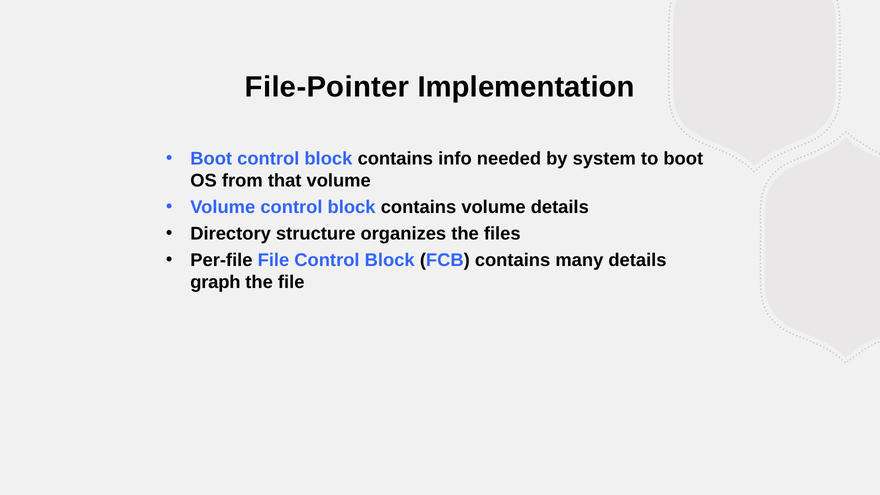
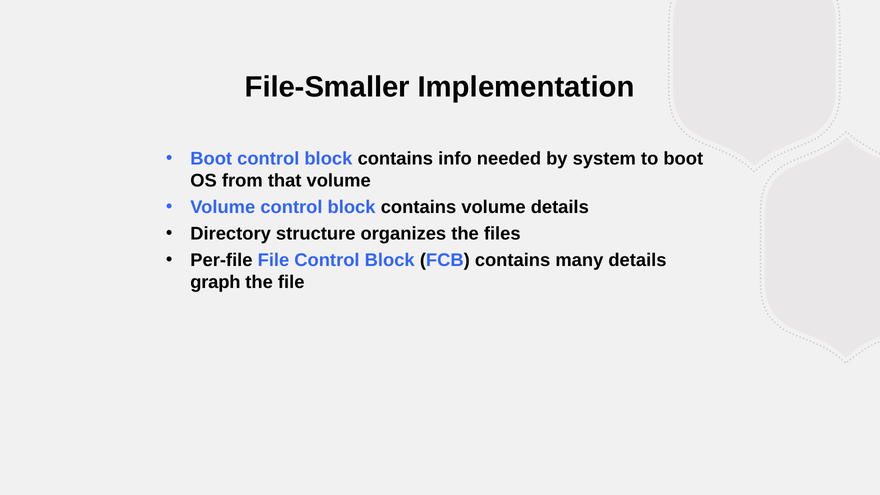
File-Pointer: File-Pointer -> File-Smaller (327, 87)
